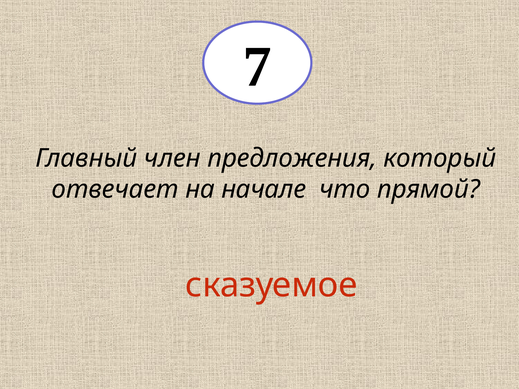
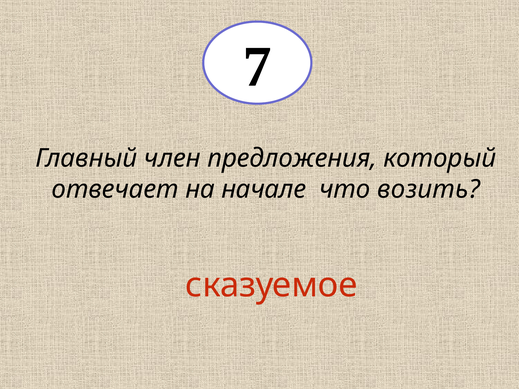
прямой: прямой -> возить (429, 189)
